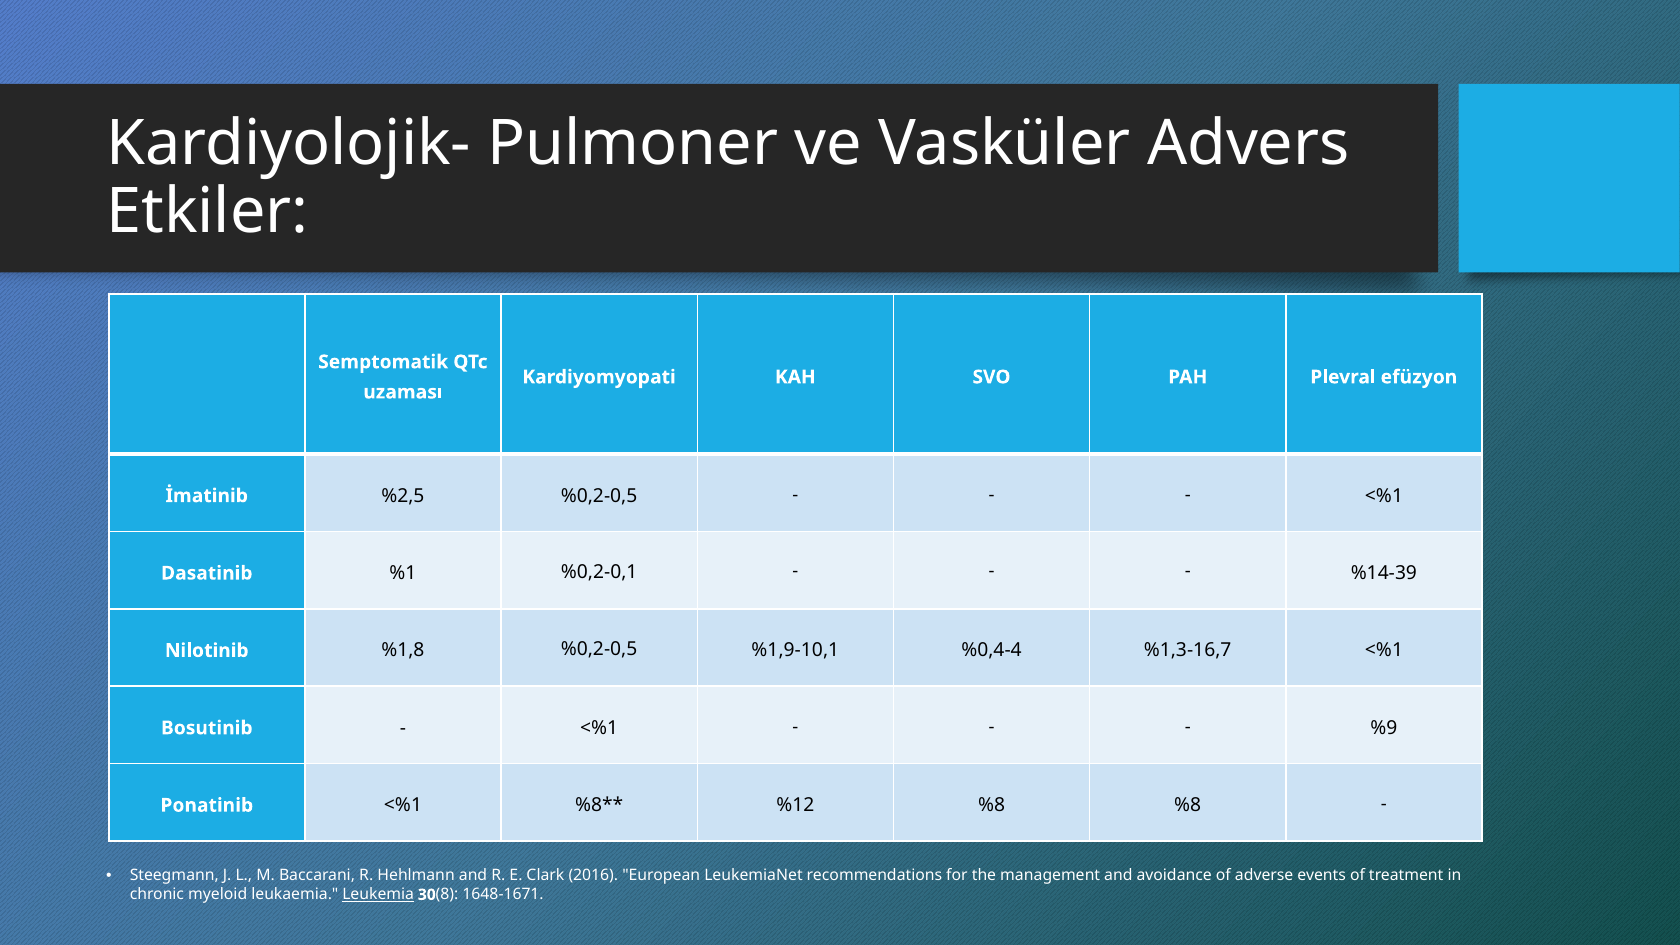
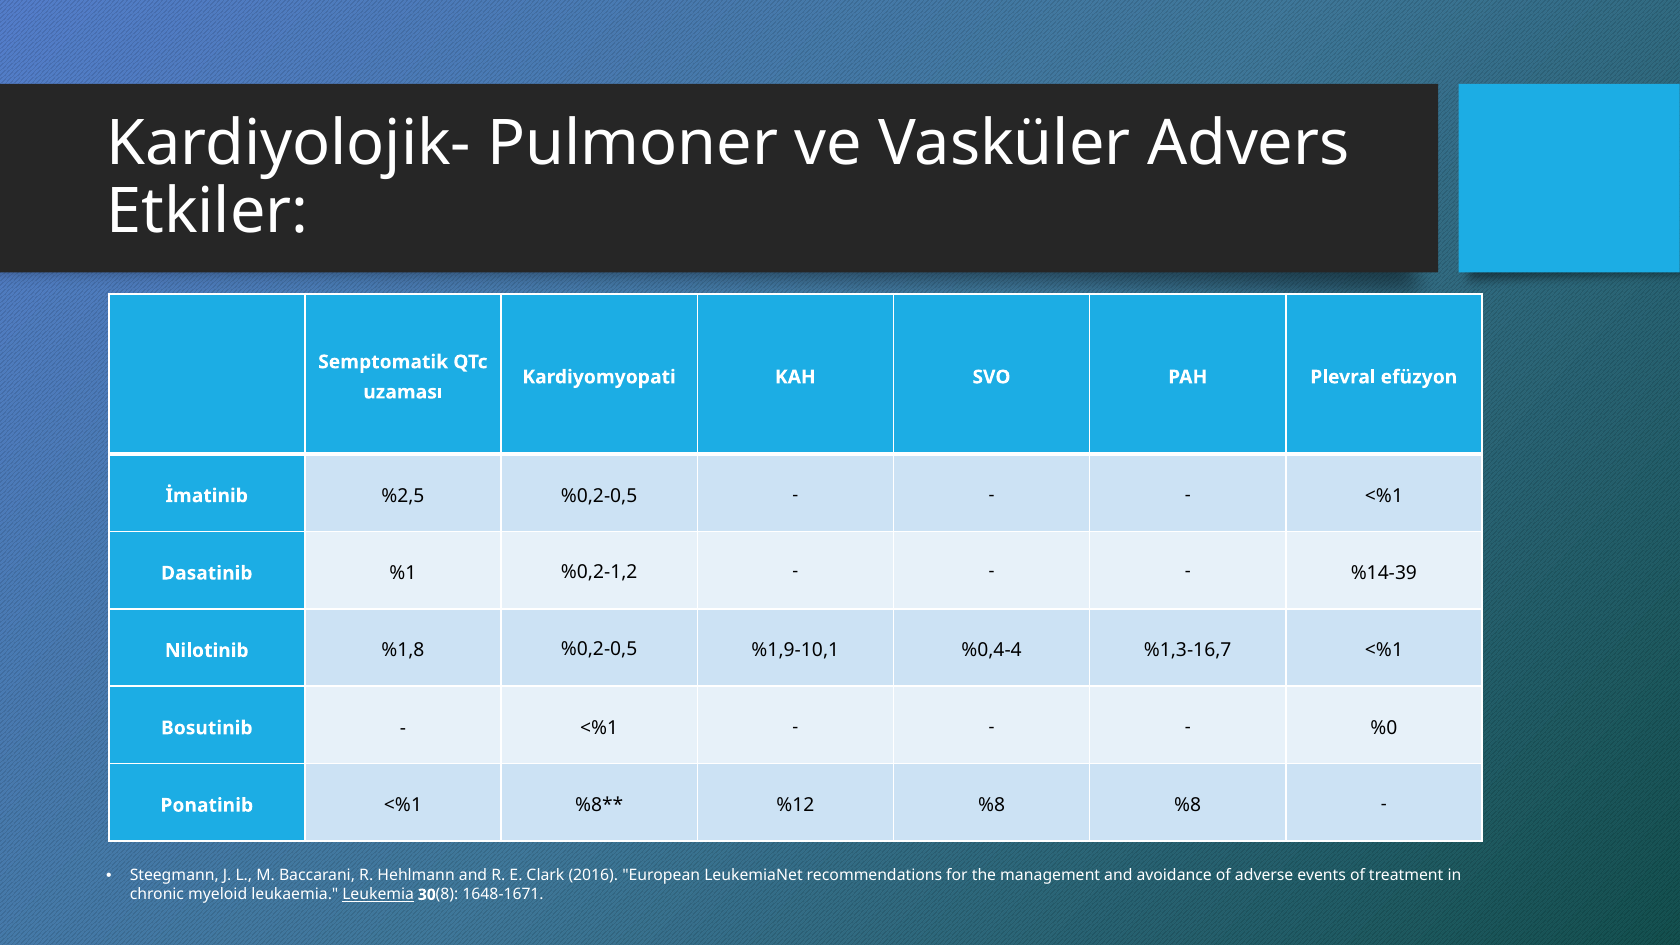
%0,2-0,1: %0,2-0,1 -> %0,2-1,2 (599, 572)
%9: %9 -> %0 (1384, 728)
